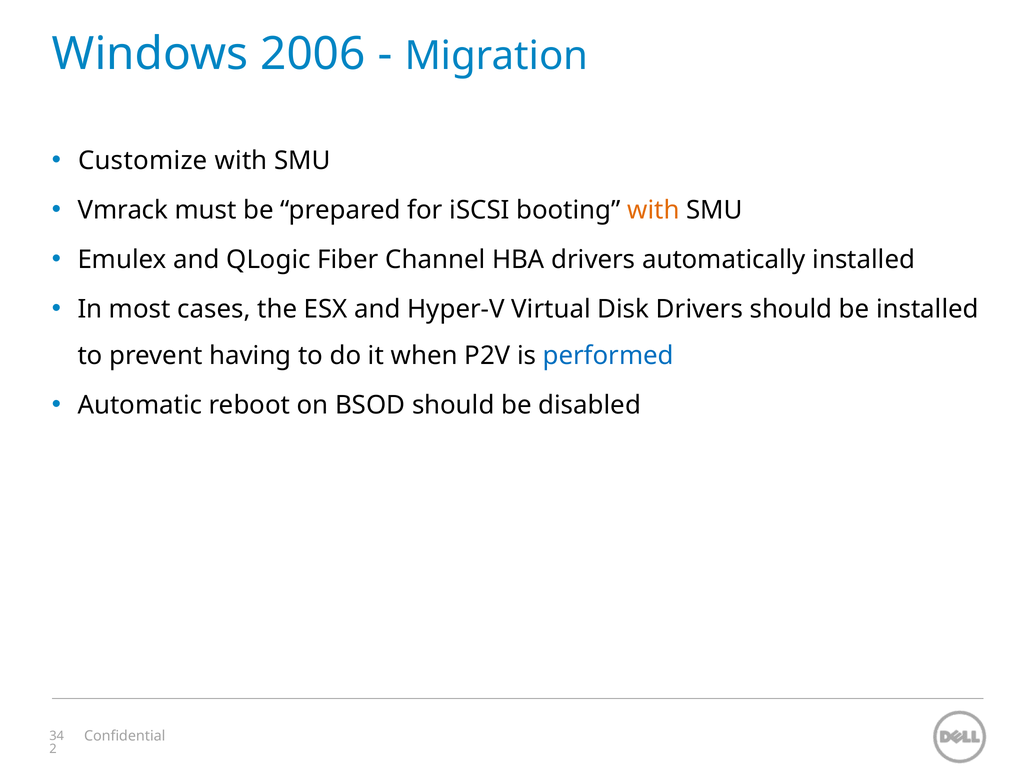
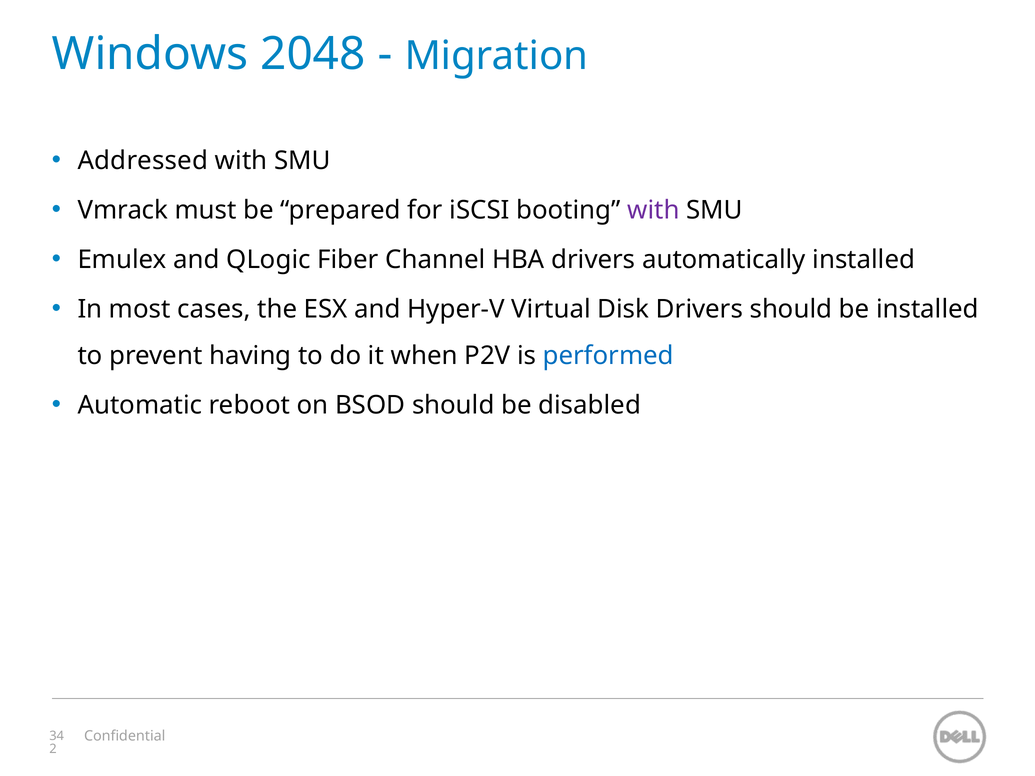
2006: 2006 -> 2048 (313, 54)
Customize: Customize -> Addressed (143, 161)
with colour: orange -> purple (653, 210)
